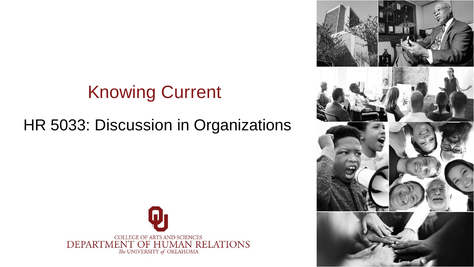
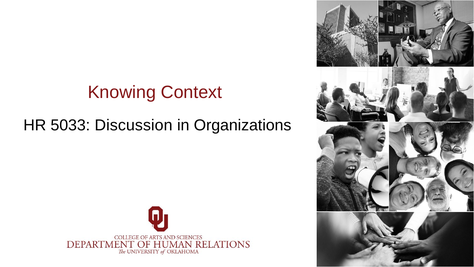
Current: Current -> Context (191, 92)
